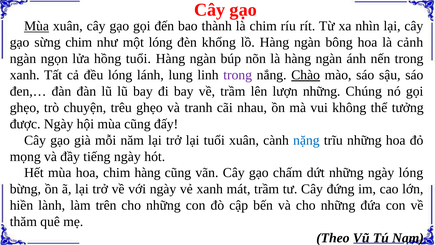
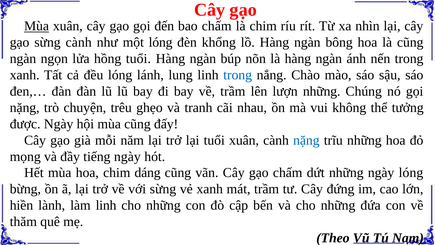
bao thành: thành -> chấm (217, 26)
sừng chim: chim -> cành (79, 42)
là cảnh: cảnh -> cũng (410, 42)
trong colour: purple -> blue (238, 75)
Chào underline: present -> none (306, 75)
ghẹo: ghẹo -> nặng (25, 107)
chim hàng: hàng -> dáng (148, 173)
với ngày: ngày -> sừng (163, 189)
làm trên: trên -> linh (106, 205)
